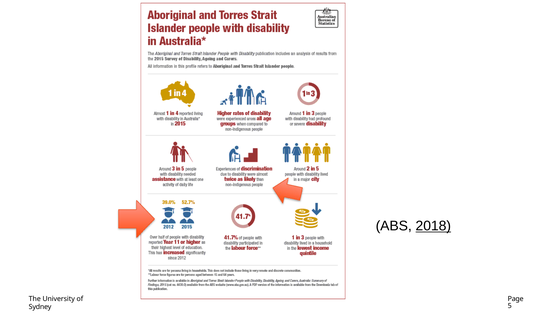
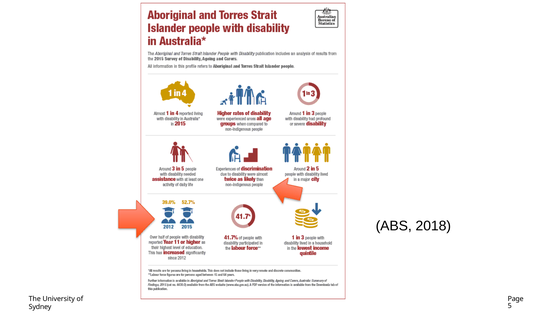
2018 underline: present -> none (433, 226)
